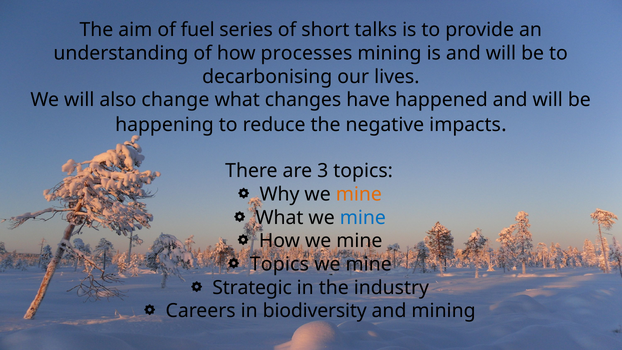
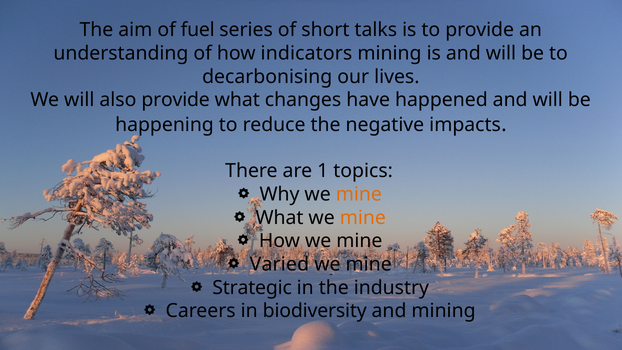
processes: processes -> indicators (306, 53)
also change: change -> provide (176, 100)
3: 3 -> 1 (323, 171)
mine colour: blue -> orange (363, 218)
Topics: Topics -> Varied (279, 264)
